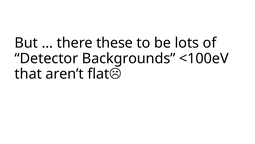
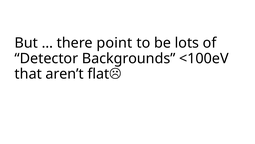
these: these -> point (114, 43)
